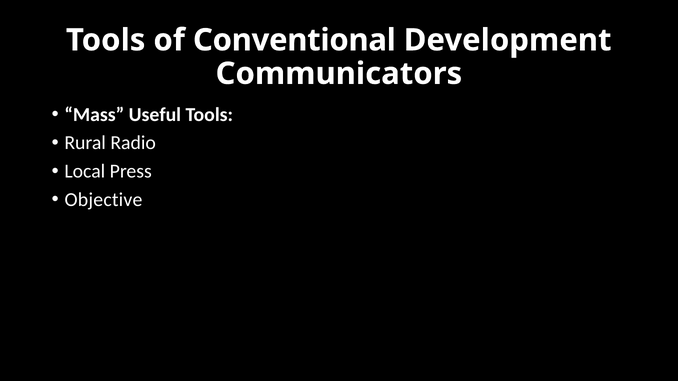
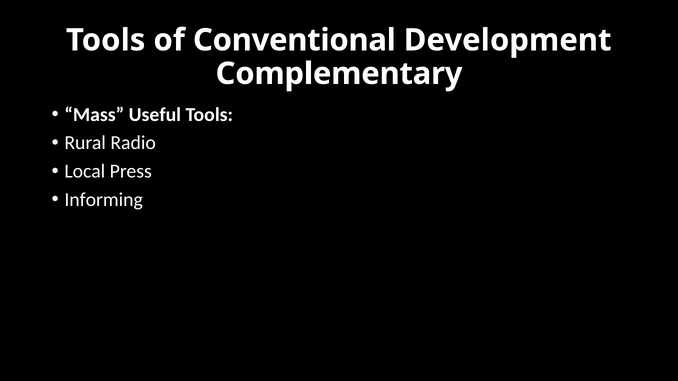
Communicators: Communicators -> Complementary (339, 74)
Objective: Objective -> Informing (104, 200)
